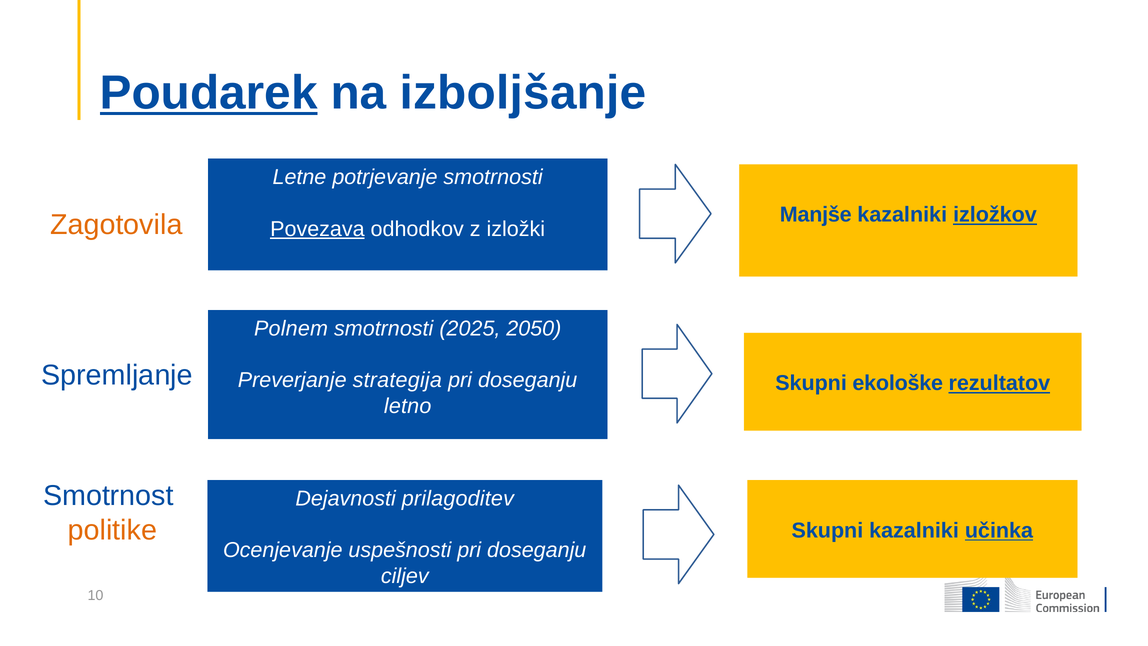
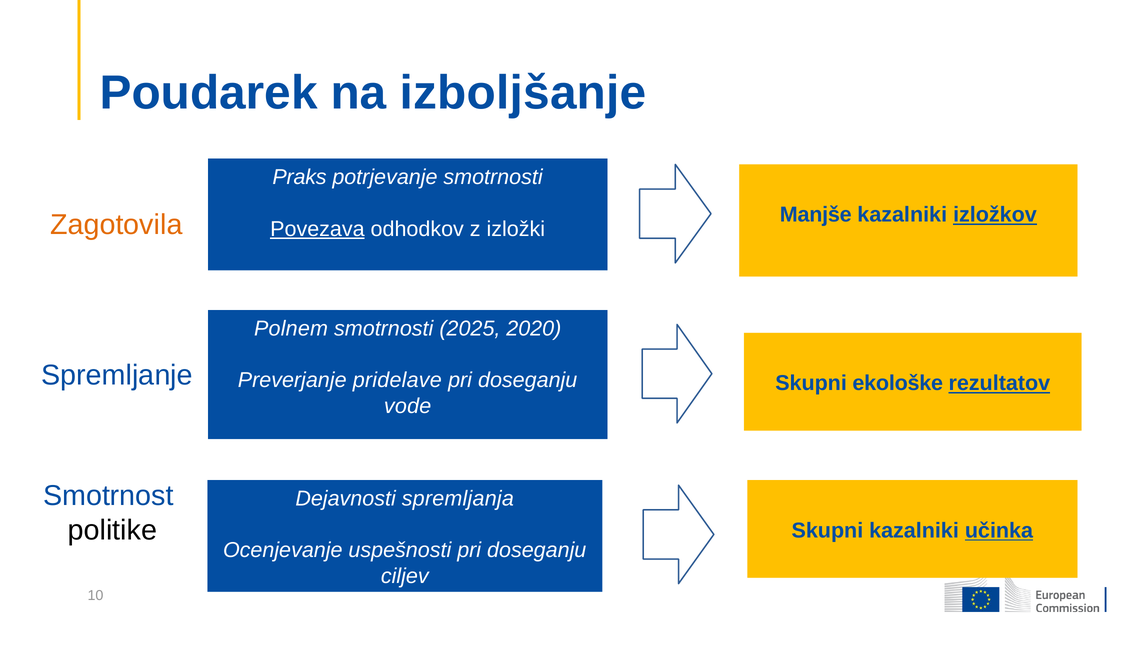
Poudarek underline: present -> none (209, 93)
Letne: Letne -> Praks (300, 177)
2050: 2050 -> 2020 (534, 329)
strategija: strategija -> pridelave (397, 380)
letno: letno -> vode (408, 406)
prilagoditev: prilagoditev -> spremljanja (458, 499)
politike colour: orange -> black (112, 530)
